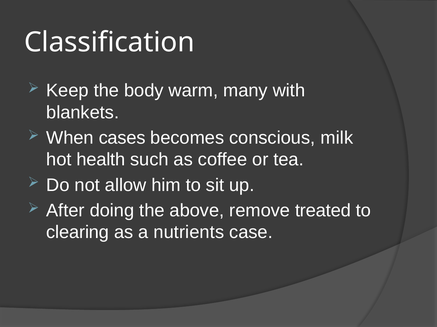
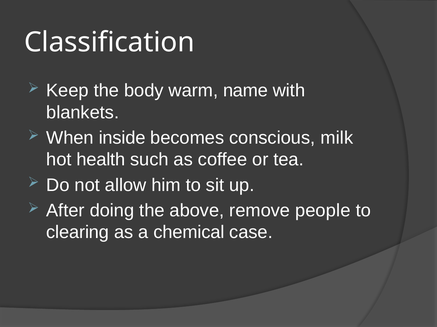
many: many -> name (246, 91)
cases: cases -> inside (122, 138)
treated: treated -> people (323, 211)
nutrients: nutrients -> chemical (189, 233)
